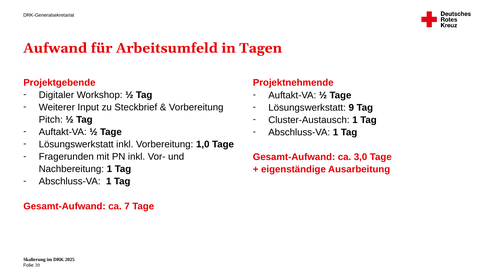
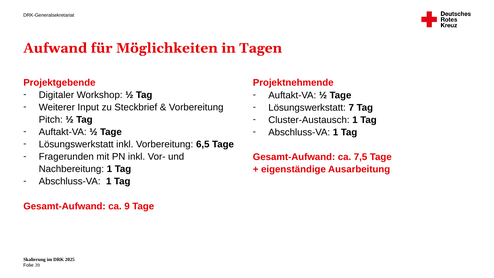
Arbeitsumfeld: Arbeitsumfeld -> Möglichkeiten (167, 48)
9: 9 -> 7 (351, 107)
1,0: 1,0 -> 6,5 (203, 144)
3,0: 3,0 -> 7,5 (361, 157)
7: 7 -> 9 (127, 206)
